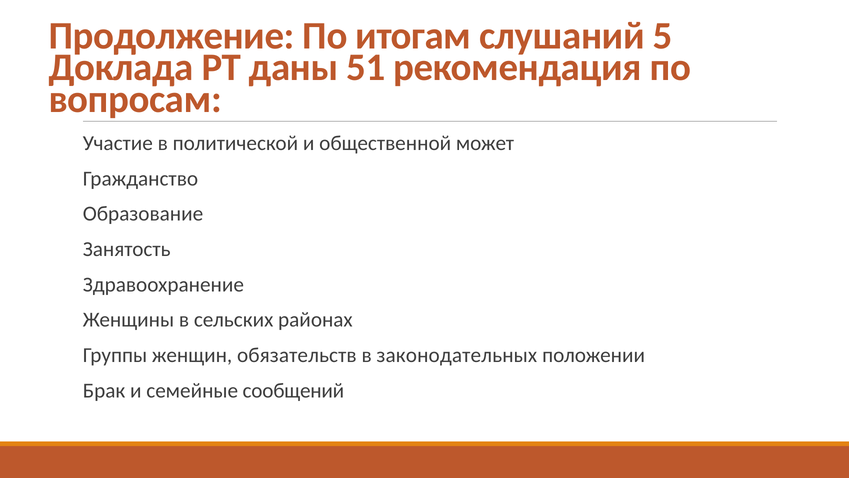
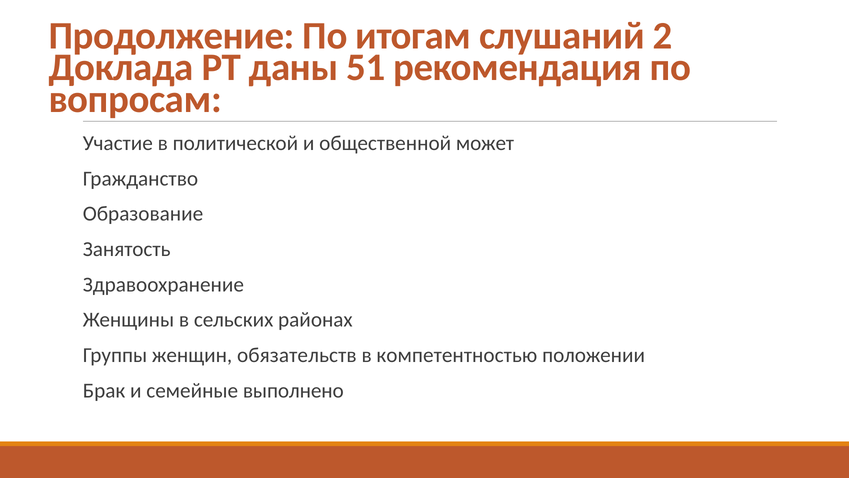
5: 5 -> 2 (663, 36)
законодательных: законодательных -> компетентностью (457, 355)
сообщений: сообщений -> выполнено (293, 390)
